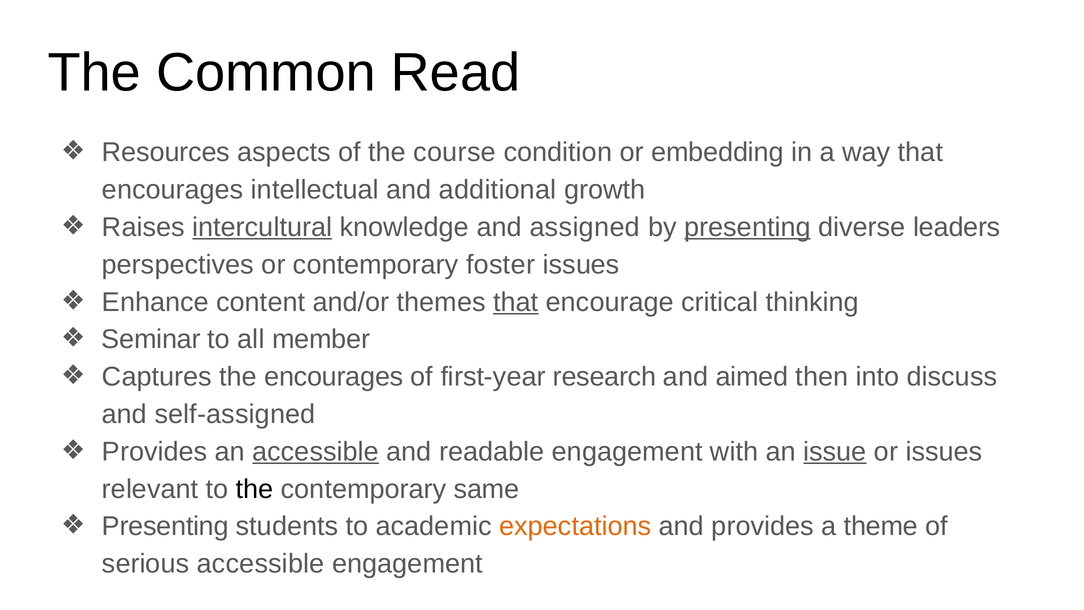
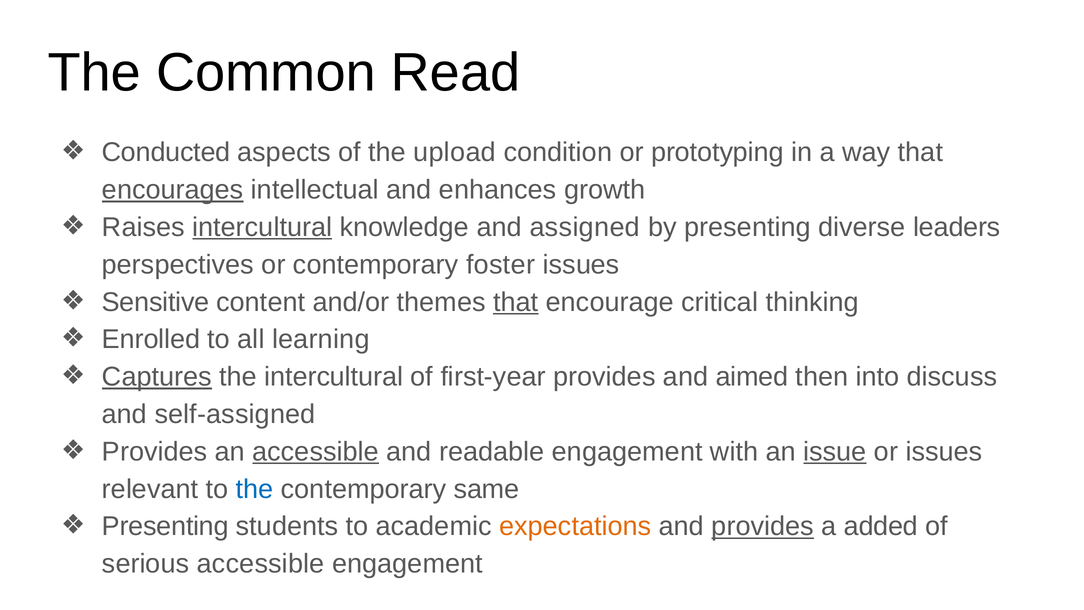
Resources: Resources -> Conducted (166, 152)
course: course -> upload (455, 152)
embedding: embedding -> prototyping (717, 152)
encourages underline: none -> present (173, 190)
additional: additional -> enhances (498, 190)
presenting underline: present -> none (747, 227)
Enhance: Enhance -> Sensitive (156, 302)
Seminar: Seminar -> Enrolled (151, 339)
member: member -> learning (321, 339)
Captures underline: none -> present (157, 377)
the encourages: encourages -> intercultural (334, 377)
first-year research: research -> provides (604, 377)
the colour: black -> blue (255, 489)
provides underline: none -> present (763, 526)
theme: theme -> added (881, 526)
